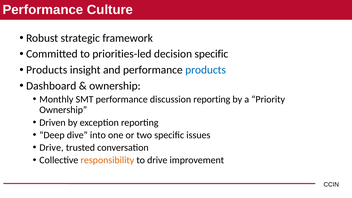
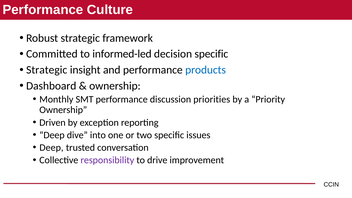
priorities-led: priorities-led -> informed-led (122, 54)
Products: Products -> Strategic (47, 70)
discussion reporting: reporting -> priorities (212, 99)
Drive: Drive -> Deep (51, 148)
responsibility colour: orange -> purple (107, 160)
